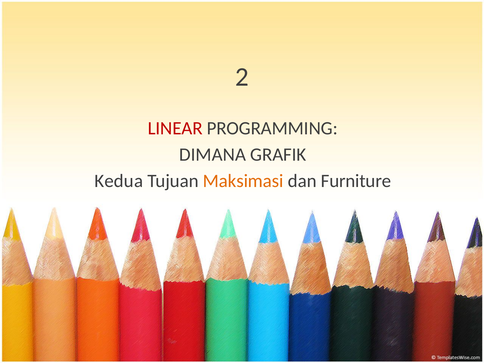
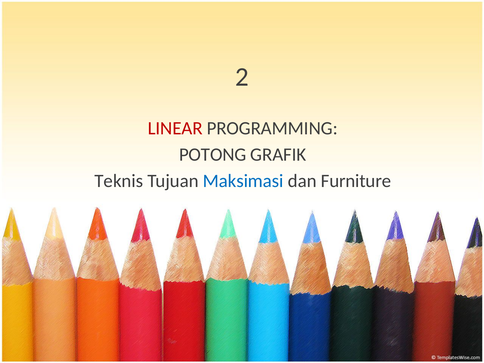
DIMANA: DIMANA -> POTONG (213, 155)
Kedua: Kedua -> Teknis (119, 181)
Maksimasi colour: orange -> blue (243, 181)
